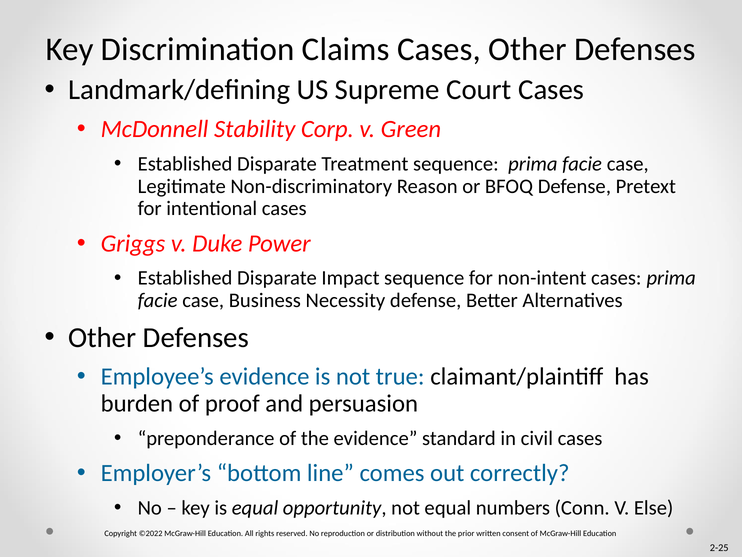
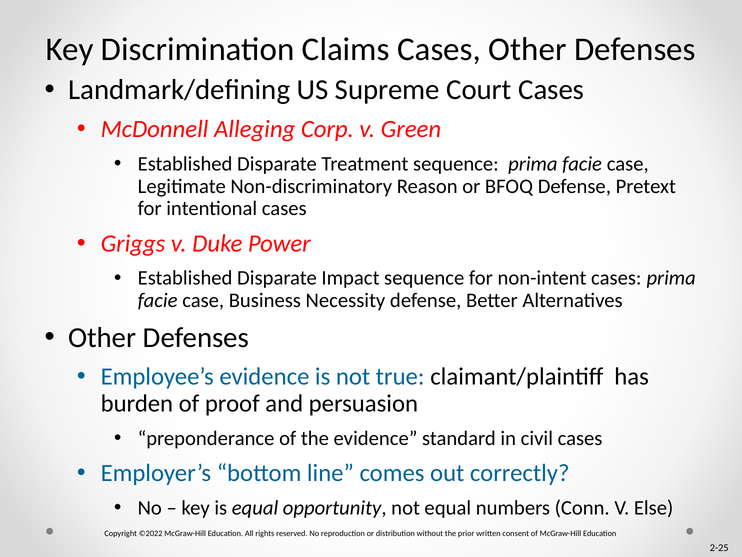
Stability: Stability -> Alleging (255, 129)
